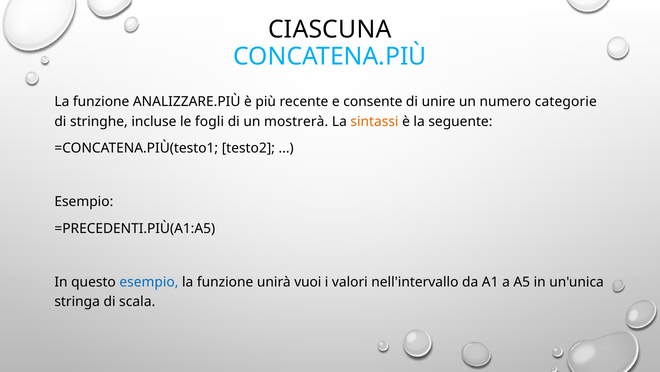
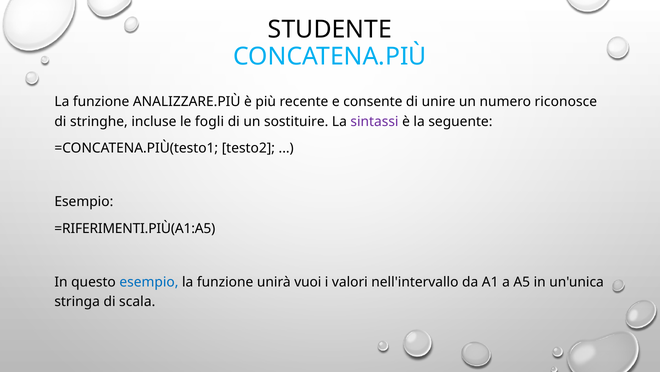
CIASCUNA: CIASCUNA -> STUDENTE (330, 30)
categorie: categorie -> riconosce (566, 101)
mostrerà: mostrerà -> sostituire (296, 121)
sintassi colour: orange -> purple (375, 121)
=PRECEDENTI.PIÙ(A1:A5: =PRECEDENTI.PIÙ(A1:A5 -> =RIFERIMENTI.PIÙ(A1:A5 (135, 228)
